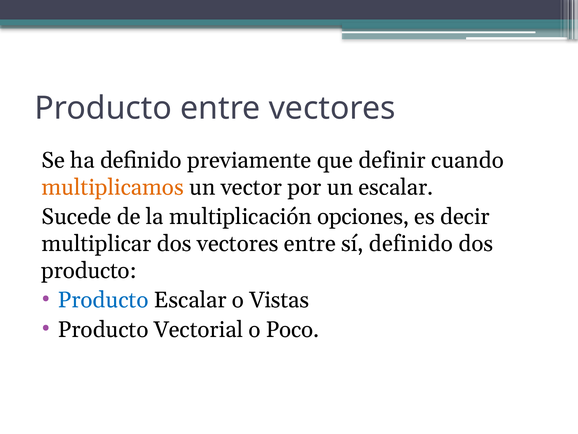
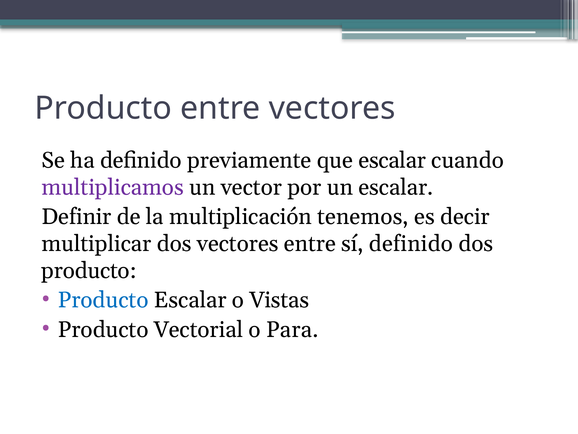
que definir: definir -> escalar (392, 160)
multiplicamos colour: orange -> purple (113, 187)
Sucede: Sucede -> Definir (77, 216)
opciones: opciones -> tenemos (363, 216)
Poco: Poco -> Para (292, 329)
